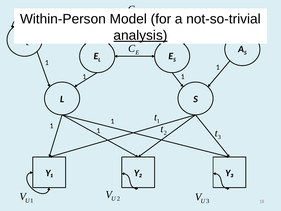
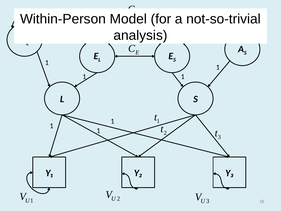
analysis underline: present -> none (140, 35)
